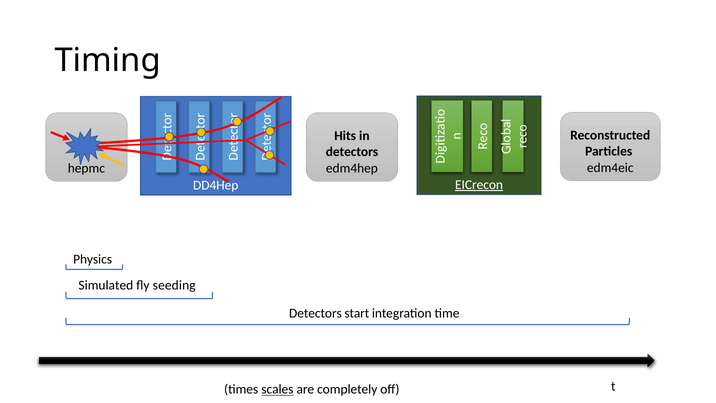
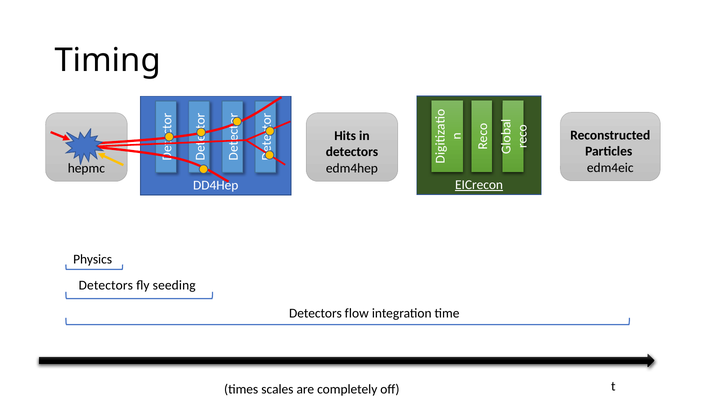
Simulated: Simulated -> Detectors (106, 285)
start: start -> flow (357, 313)
scales underline: present -> none (277, 389)
